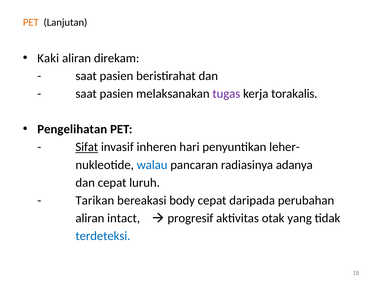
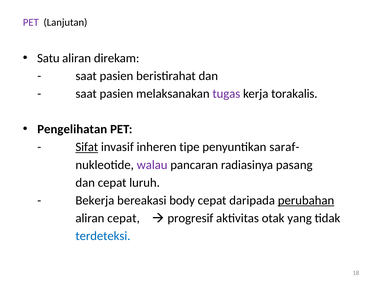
PET colour: orange -> purple (31, 22)
Kaki: Kaki -> Satu (48, 58)
hari: hari -> tipe (189, 147)
leher-: leher- -> saraf- (284, 147)
walau colour: blue -> purple (152, 165)
adanya: adanya -> pasang (294, 165)
Tarikan: Tarikan -> Bekerja (95, 201)
perubahan underline: none -> present (306, 201)
aliran intact: intact -> cepat (124, 219)
